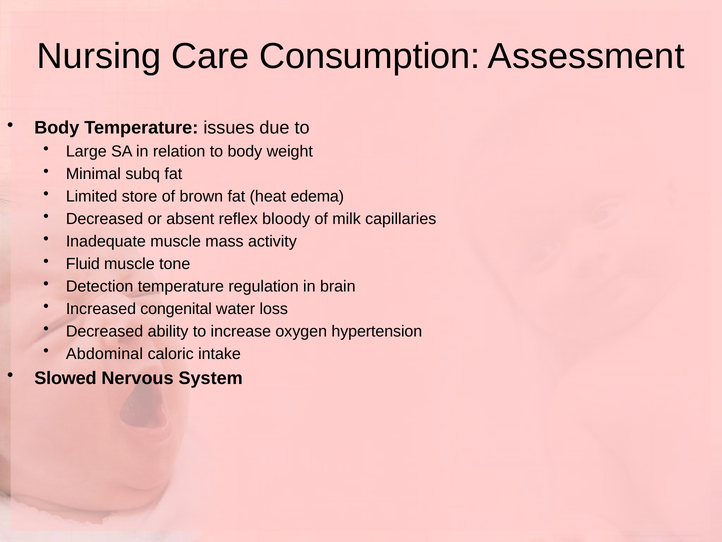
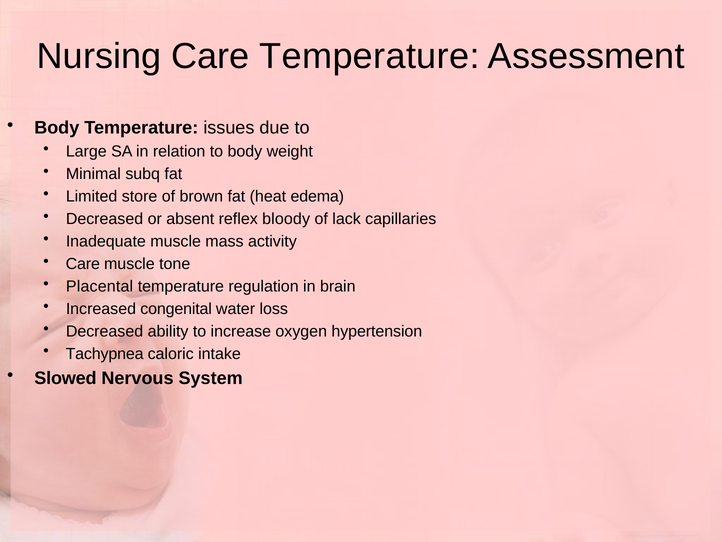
Care Consumption: Consumption -> Temperature (370, 56)
milk: milk -> lack (347, 219)
Fluid: Fluid -> Care (83, 264)
Detection: Detection -> Placental (100, 286)
Abdominal: Abdominal -> Tachypnea (105, 354)
